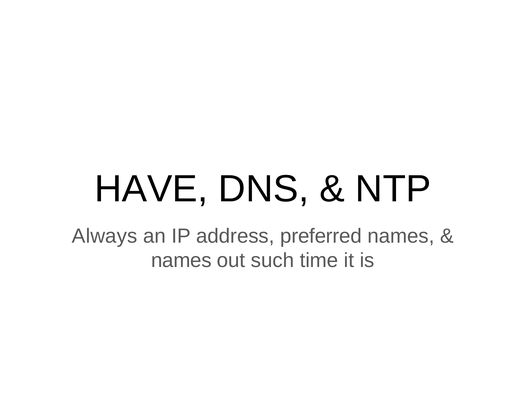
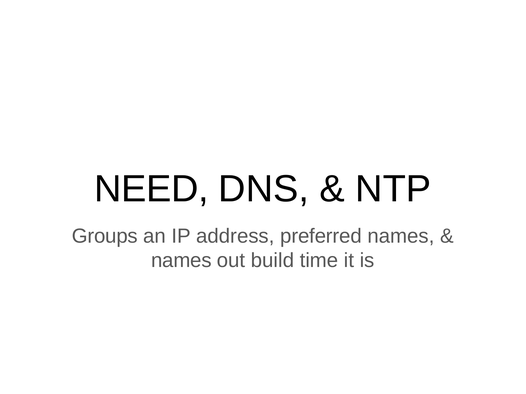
HAVE: HAVE -> NEED (151, 189)
Always: Always -> Groups (105, 236)
such: such -> build (273, 261)
